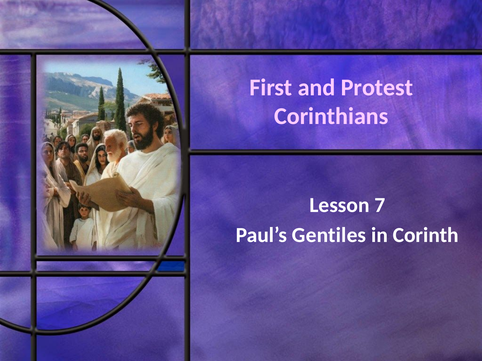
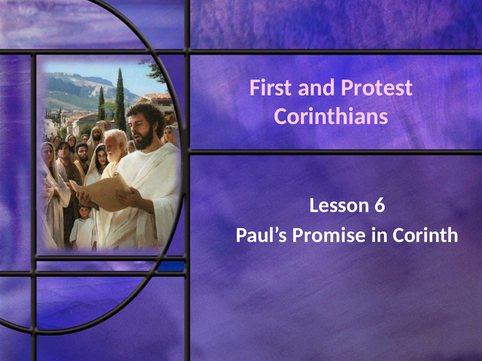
7: 7 -> 6 (380, 206)
Gentiles: Gentiles -> Promise (329, 236)
